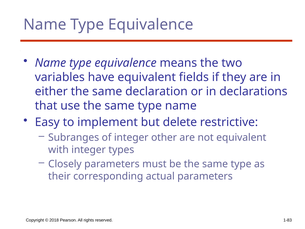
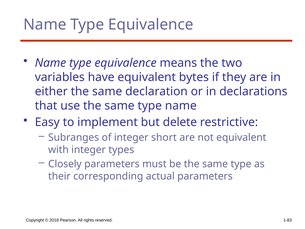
fields: fields -> bytes (194, 77)
other: other -> short (164, 137)
